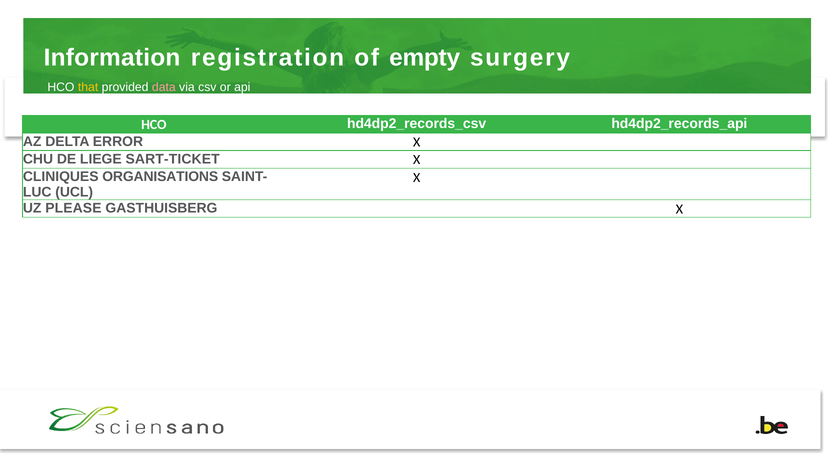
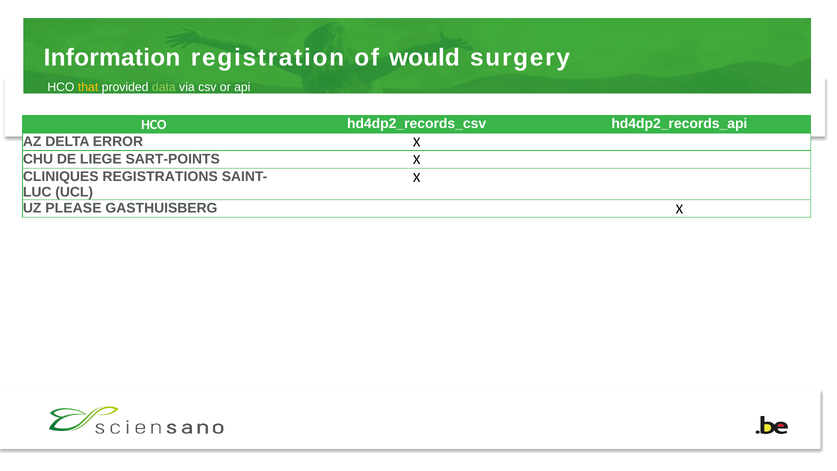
empty: empty -> would (424, 58)
data colour: pink -> light green (164, 87)
SART-TICKET: SART-TICKET -> SART-POINTS (173, 159)
ORGANISATIONS: ORGANISATIONS -> REGISTRATIONS (160, 177)
